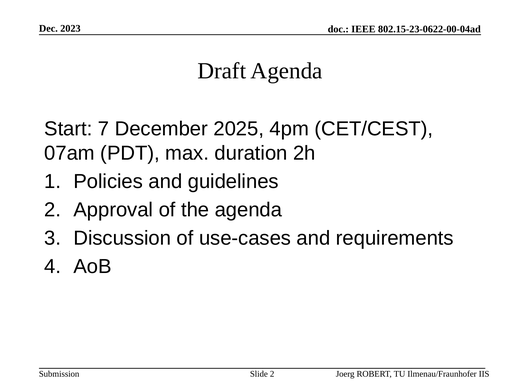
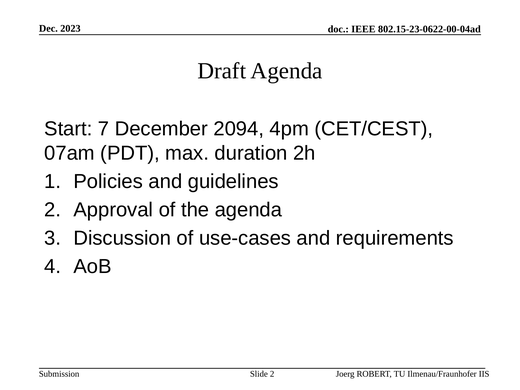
2025: 2025 -> 2094 (239, 129)
